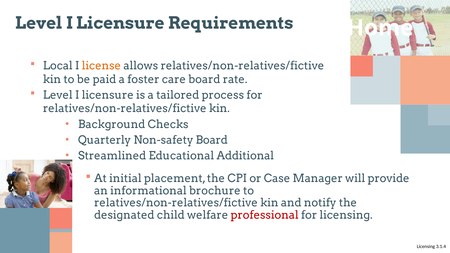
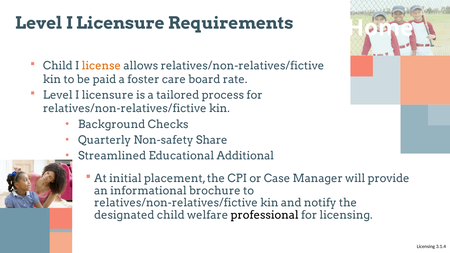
Local: Local -> Child (58, 66)
Non-safety Board: Board -> Share (212, 140)
professional colour: red -> black (265, 215)
